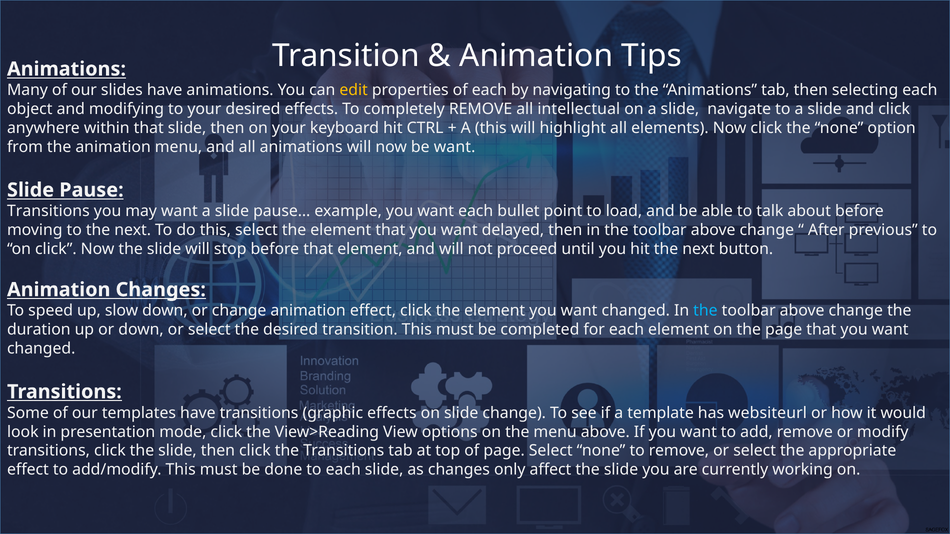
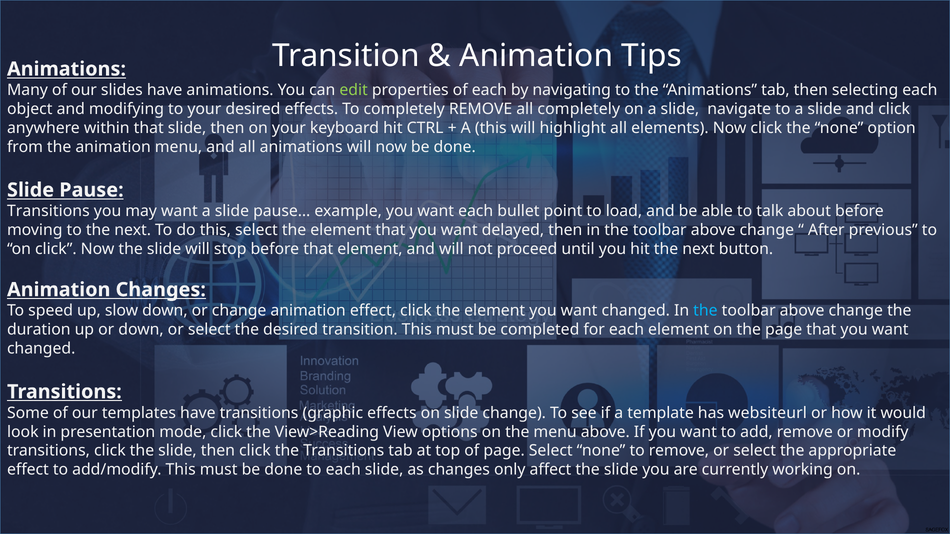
edit colour: yellow -> light green (354, 90)
all intellectual: intellectual -> completely (579, 109)
now be want: want -> done (455, 147)
